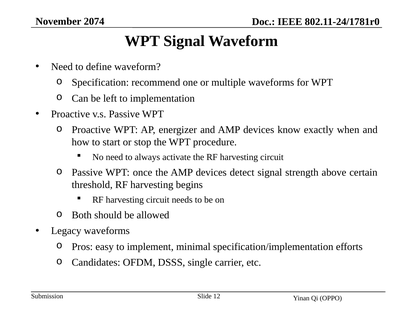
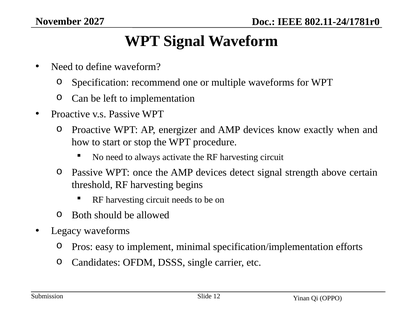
2074: 2074 -> 2027 (94, 21)
